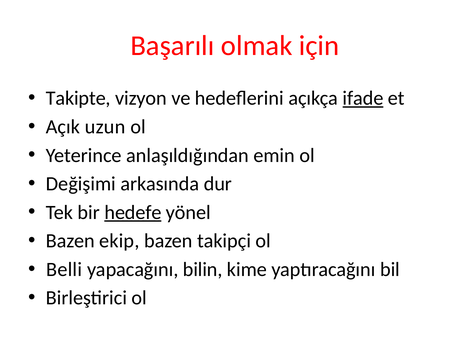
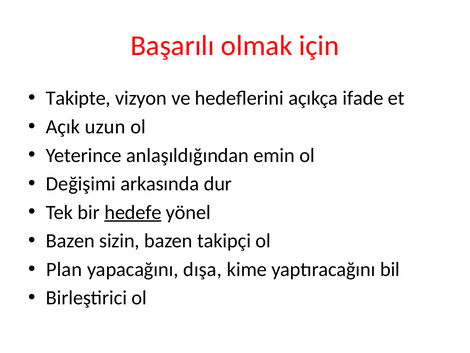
ifade underline: present -> none (363, 98)
ekip: ekip -> sizin (119, 241)
Belli: Belli -> Plan (64, 269)
bilin: bilin -> dışa (203, 269)
